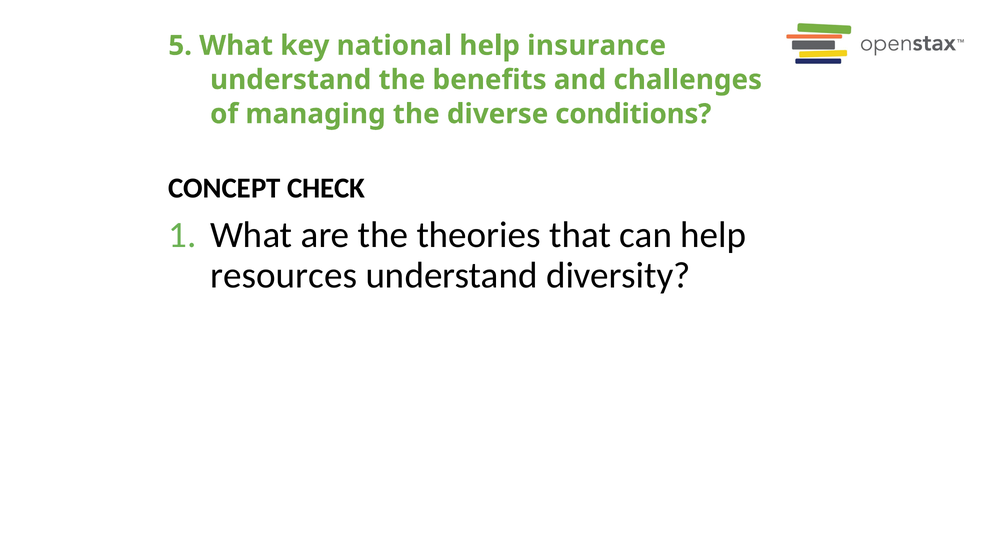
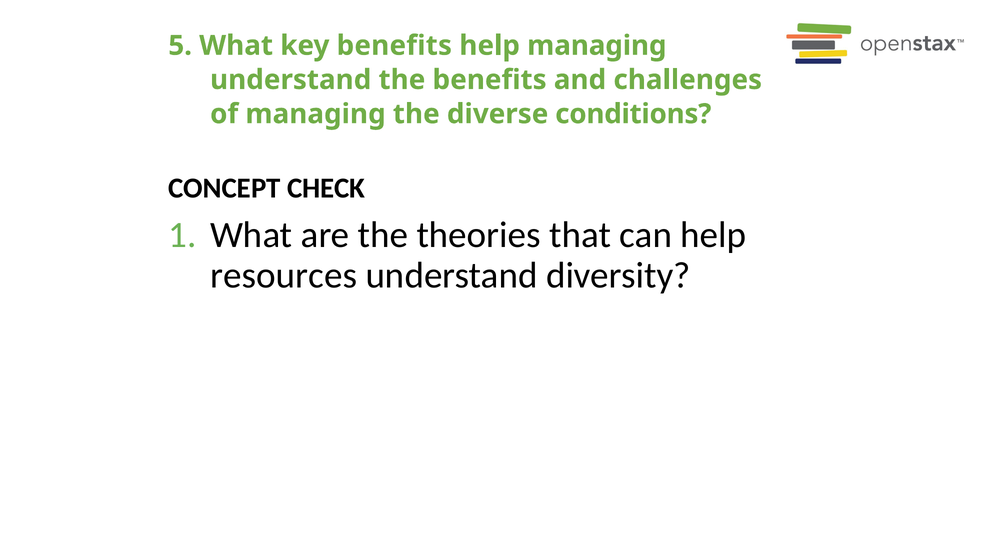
key national: national -> benefits (394, 46)
help insurance: insurance -> managing (597, 46)
